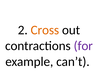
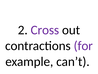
Cross colour: orange -> purple (45, 30)
